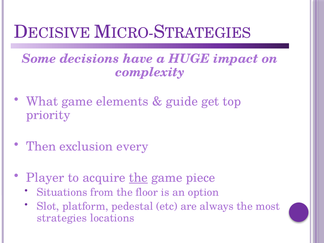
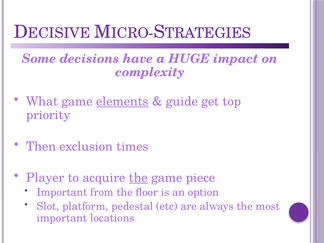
elements underline: none -> present (122, 101)
every: every -> times (132, 146)
Situations: Situations -> Important (62, 192)
strategies: strategies -> important (62, 218)
